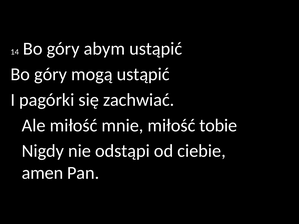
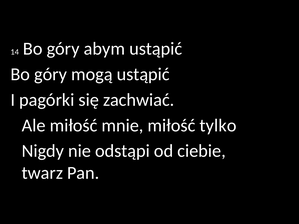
tobie: tobie -> tylko (218, 126)
amen: amen -> twarz (42, 173)
